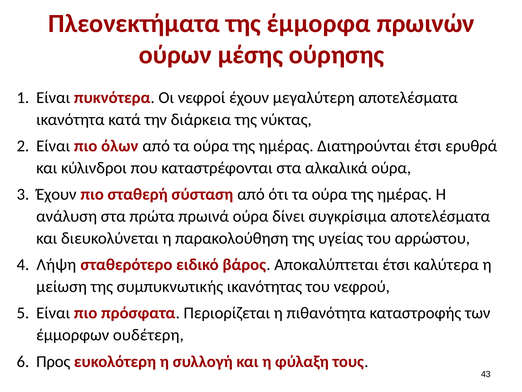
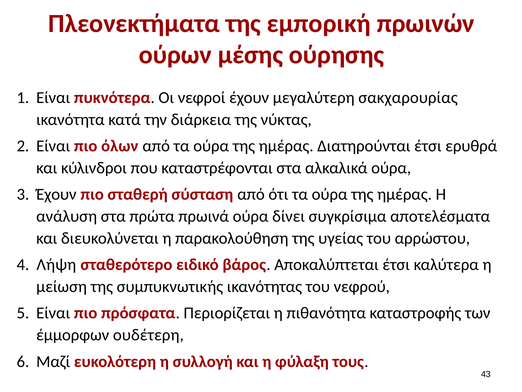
έμμορφα: έμμορφα -> εμπορική (319, 24)
μεγαλύτερη αποτελέσματα: αποτελέσματα -> σακχαρουρίας (408, 97)
Προς: Προς -> Μαζί (53, 361)
